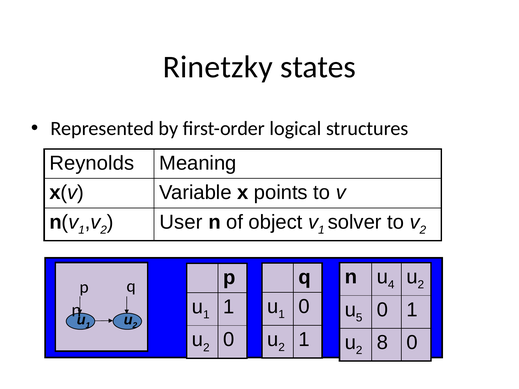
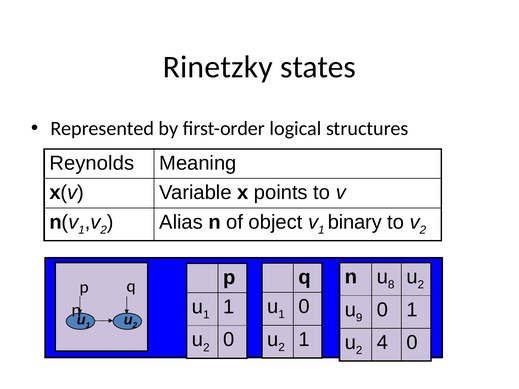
User: User -> Alias (181, 222)
solver: solver -> binary (355, 222)
4: 4 -> 8 (391, 285)
5: 5 -> 9 (359, 318)
8: 8 -> 4 (382, 343)
